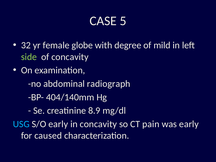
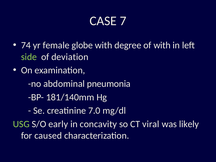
5: 5 -> 7 (123, 21)
32: 32 -> 74 (26, 45)
of mild: mild -> with (162, 45)
of concavity: concavity -> deviation (70, 57)
radiograph: radiograph -> pneumonia (109, 84)
404/140mm: 404/140mm -> 181/140mm (70, 97)
8.9: 8.9 -> 7.0 (94, 111)
USG colour: light blue -> light green (21, 124)
pain: pain -> viral (151, 124)
was early: early -> likely (189, 124)
